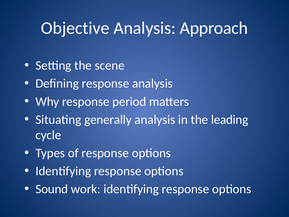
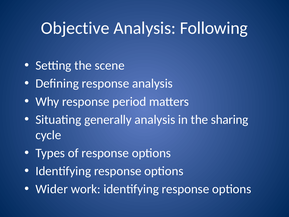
Approach: Approach -> Following (214, 28)
leading: leading -> sharing (230, 119)
Sound: Sound -> Wider (52, 189)
